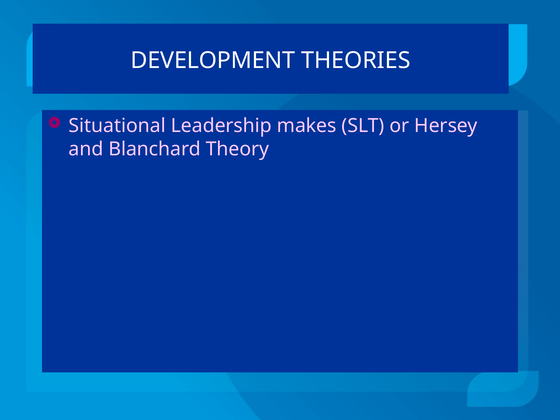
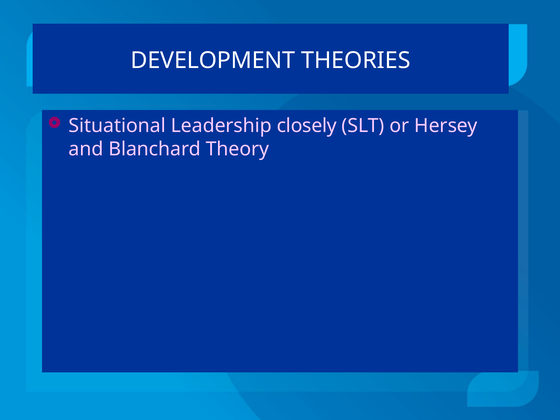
makes: makes -> closely (307, 126)
